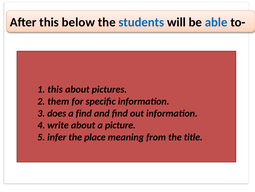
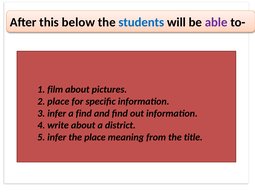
able colour: blue -> purple (216, 22)
1 this: this -> film (55, 89)
2 them: them -> place (58, 101)
3 does: does -> infer (57, 113)
picture: picture -> district (120, 125)
